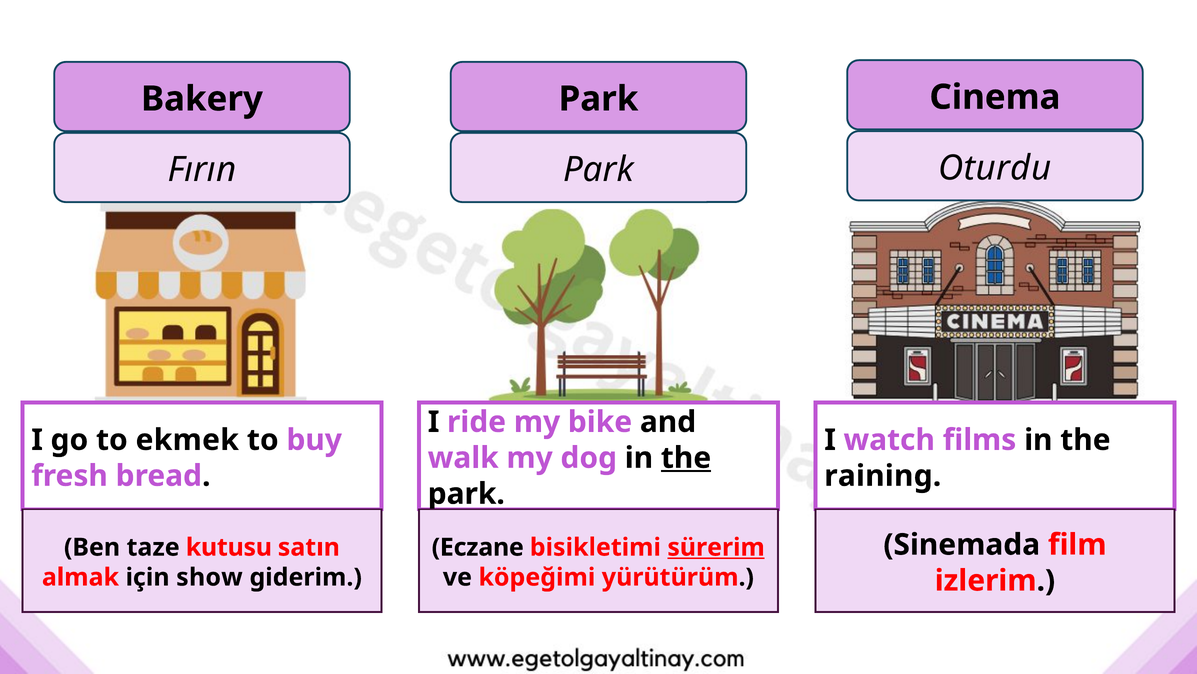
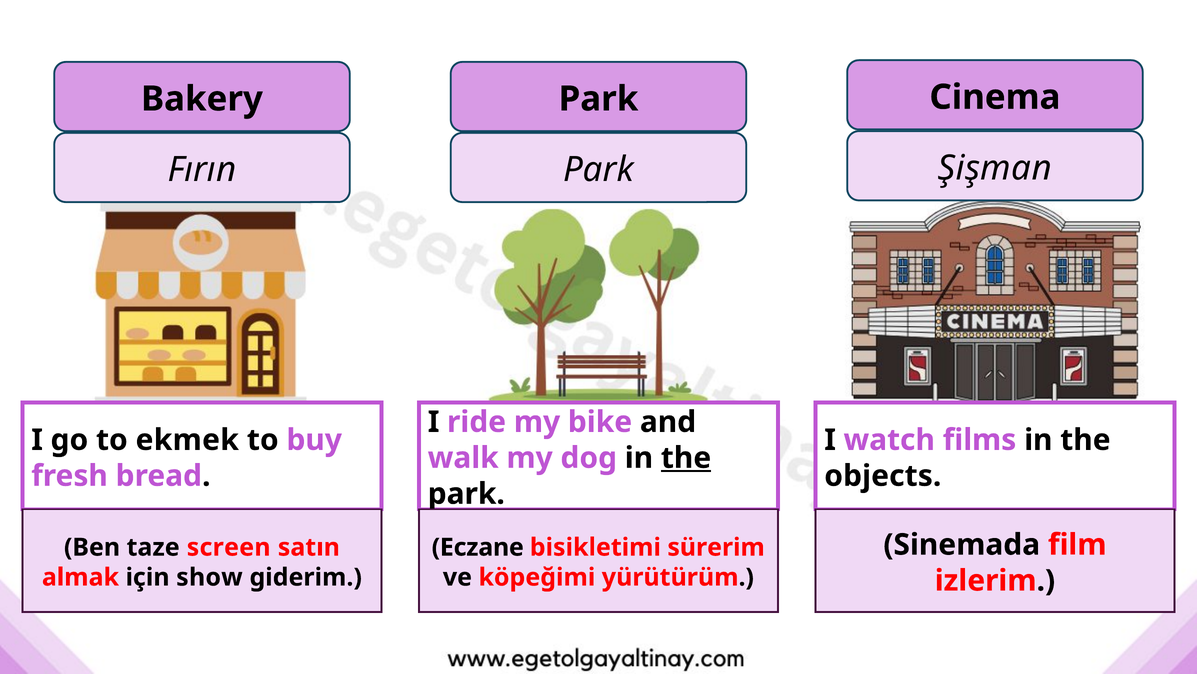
Oturdu: Oturdu -> Şişman (995, 168)
raining: raining -> objects (883, 475)
kutusu: kutusu -> screen (229, 547)
sürerim underline: present -> none (716, 547)
